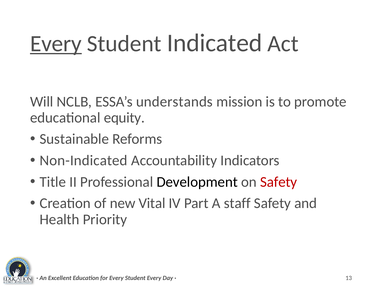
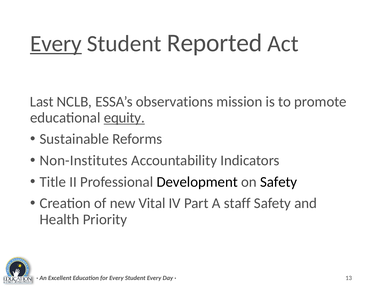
Indicated: Indicated -> Reported (215, 43)
Will: Will -> Last (42, 101)
understands: understands -> observations (175, 101)
equity underline: none -> present (124, 117)
Non-Indicated: Non-Indicated -> Non-Institutes (84, 160)
Safety colour: red -> black (279, 182)
